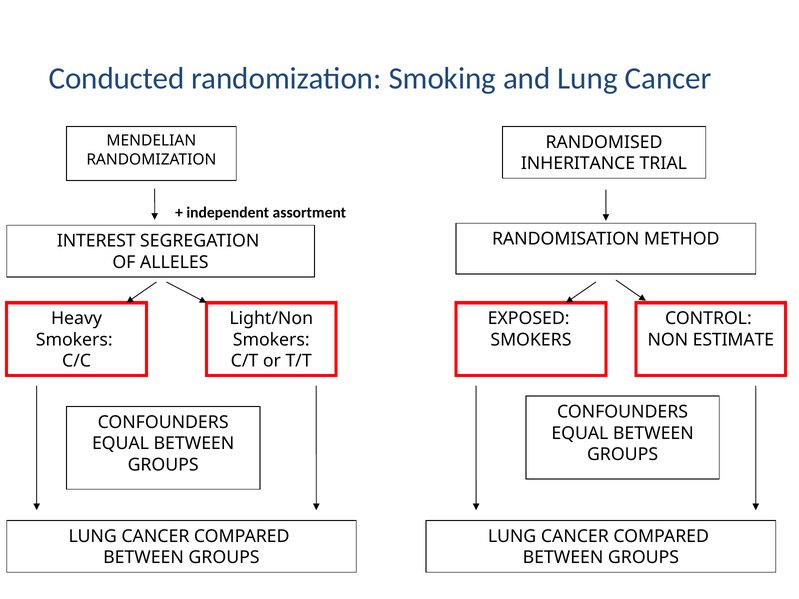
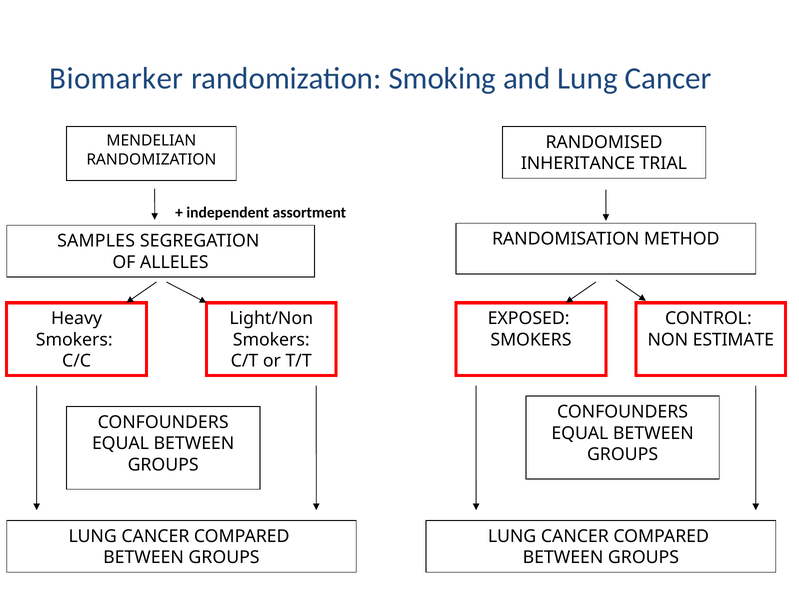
Conducted: Conducted -> Biomarker (116, 79)
INTEREST: INTEREST -> SAMPLES (96, 241)
